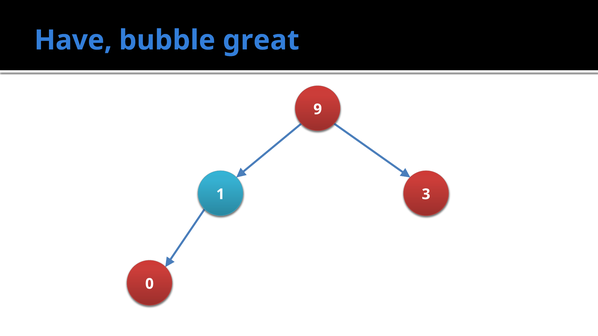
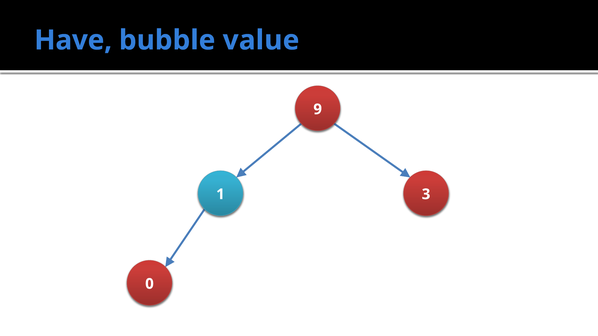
great: great -> value (261, 40)
